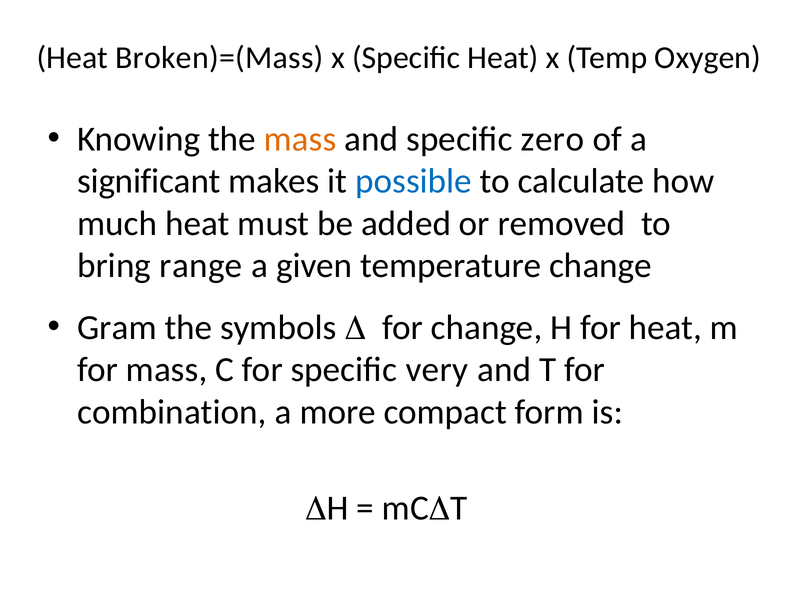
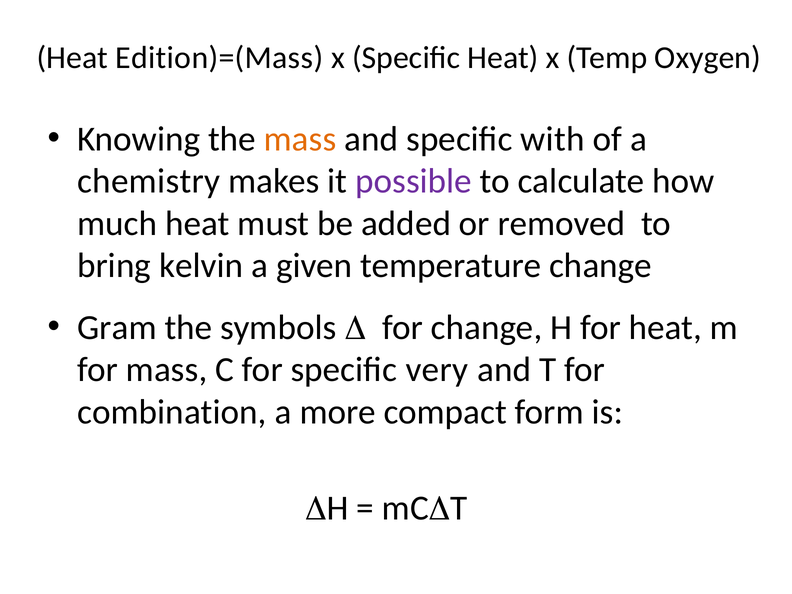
Broken)=(Mass: Broken)=(Mass -> Edition)=(Mass (219, 58)
zero: zero -> with (553, 139)
significant: significant -> chemistry (149, 181)
possible colour: blue -> purple (414, 181)
range: range -> kelvin (201, 266)
